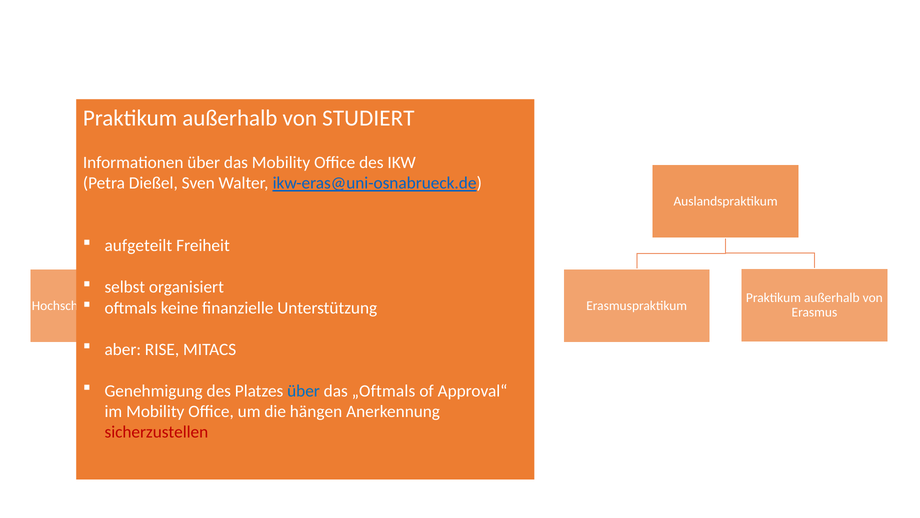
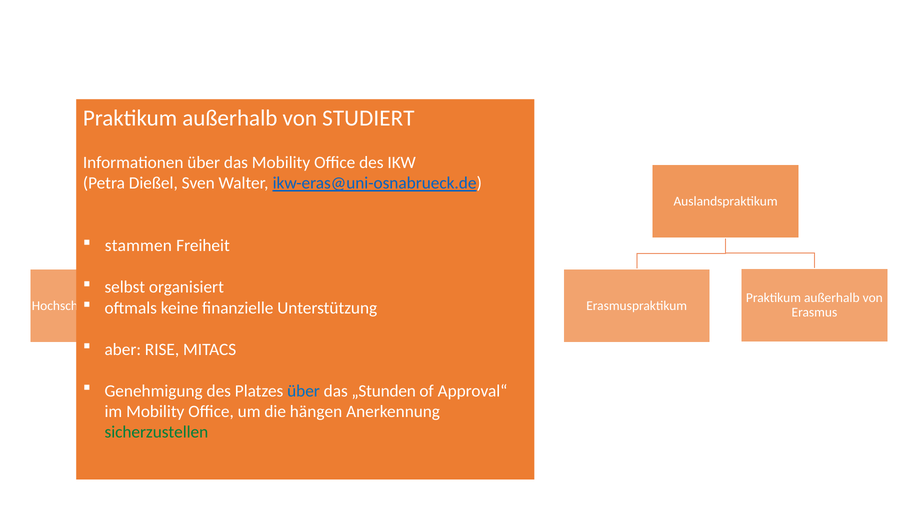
aufgeteilt: aufgeteilt -> stammen (138, 246)
„Oftmals: „Oftmals -> „Stunden (384, 390)
sicherzustellen colour: red -> green (156, 432)
